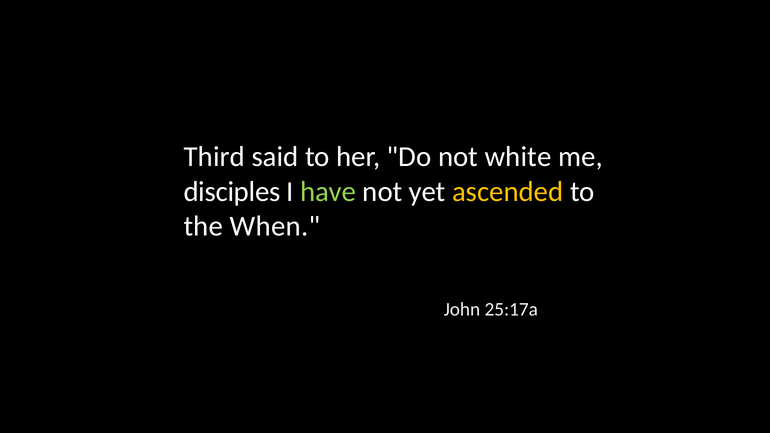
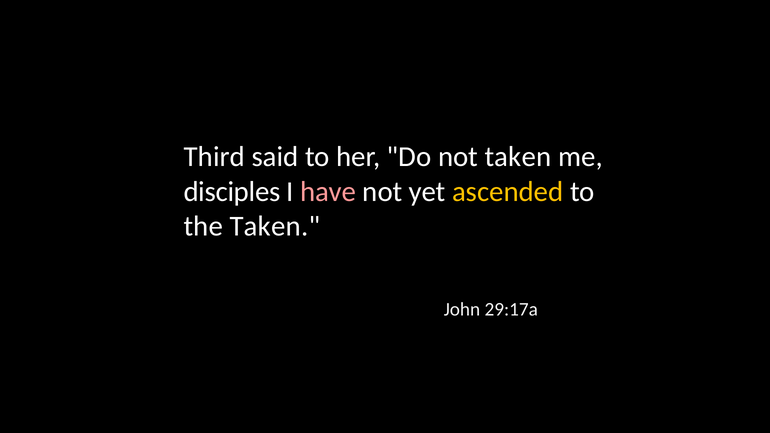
not white: white -> taken (518, 157)
have colour: light green -> pink (328, 192)
the When: When -> Taken (275, 226)
25:17a: 25:17a -> 29:17a (511, 309)
